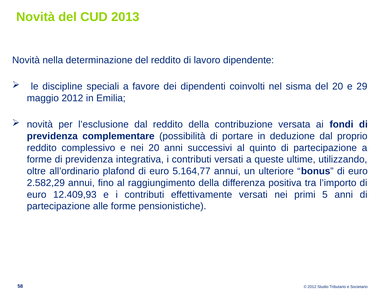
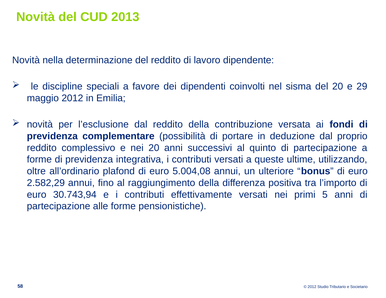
5.164,77: 5.164,77 -> 5.004,08 (192, 171)
12.409,93: 12.409,93 -> 30.743,94 (75, 195)
